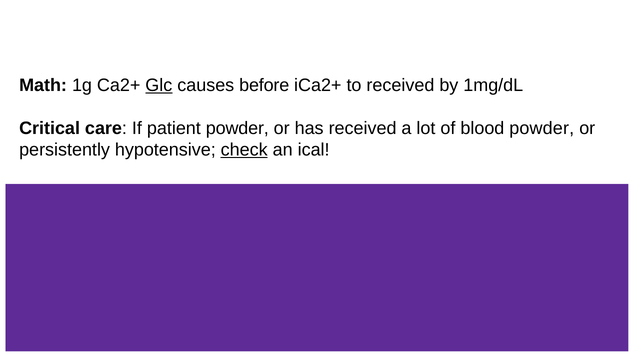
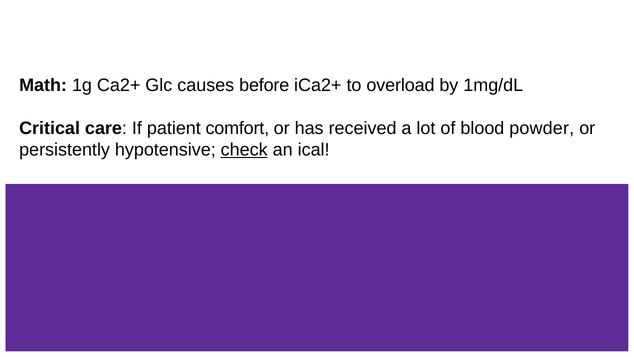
Glc underline: present -> none (159, 85)
to received: received -> overload (400, 85)
patient powder: powder -> comfort (237, 128)
